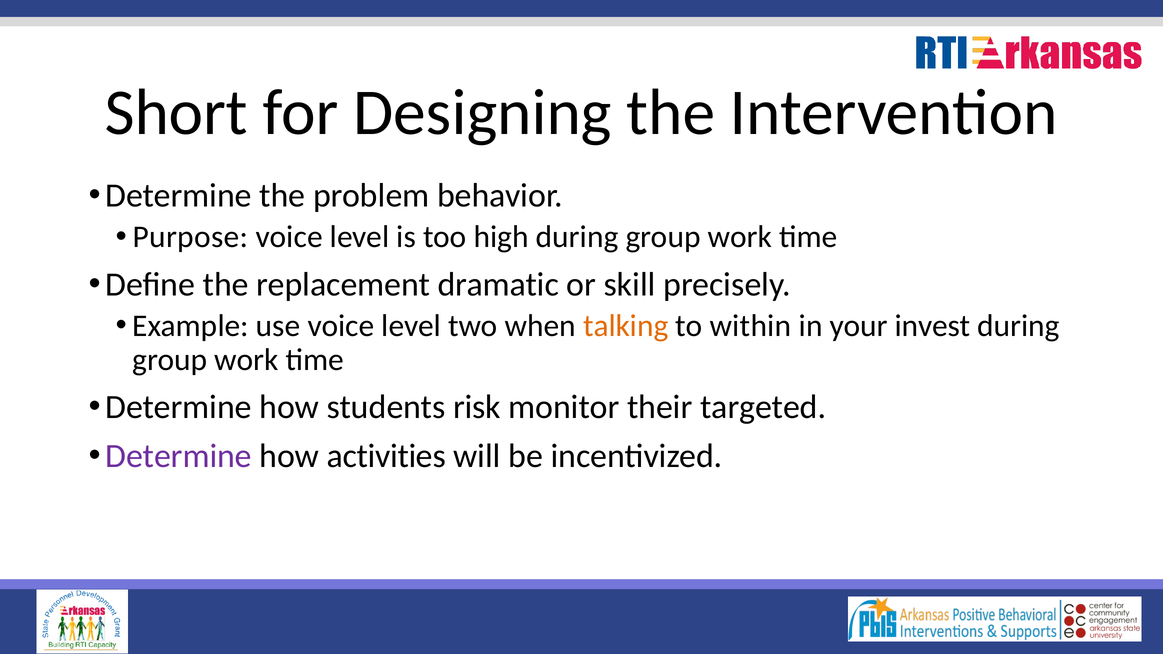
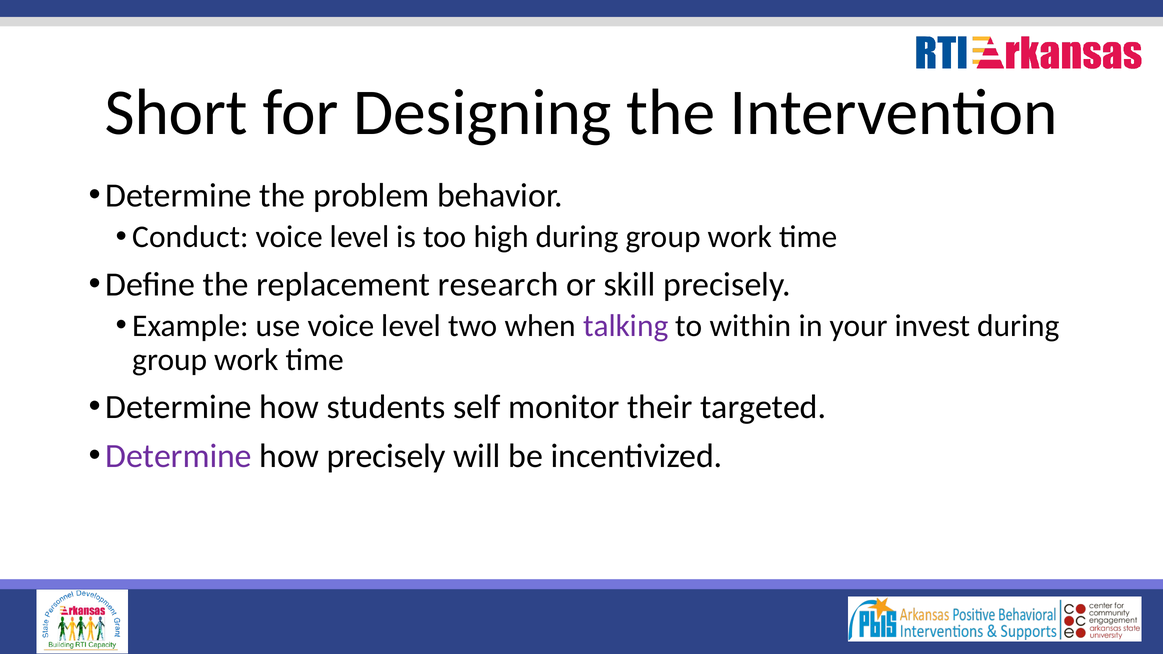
Purpose: Purpose -> Conduct (190, 237)
dramatic: dramatic -> research (498, 284)
talking colour: orange -> purple (626, 326)
risk: risk -> self (477, 407)
how activities: activities -> precisely (386, 456)
